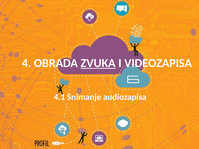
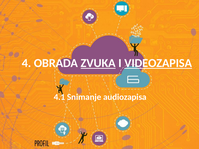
VIDEOZAPISA underline: none -> present (158, 63)
